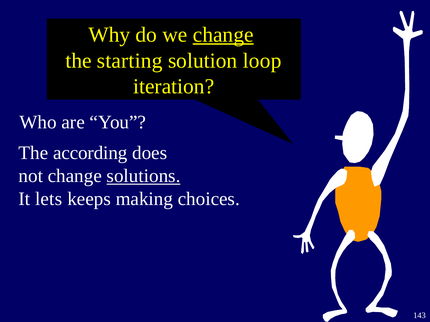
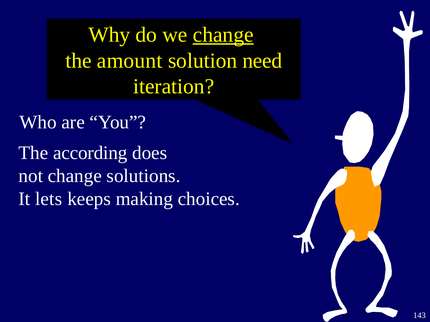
starting: starting -> amount (130, 61)
loop: loop -> need (262, 61)
solutions underline: present -> none (144, 176)
